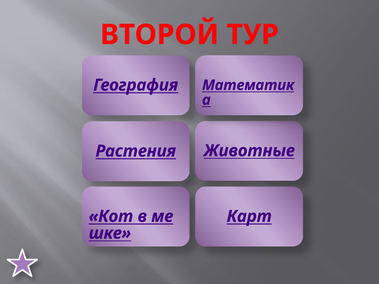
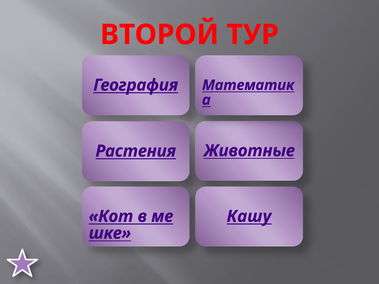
Карт: Карт -> Кашу (249, 217)
